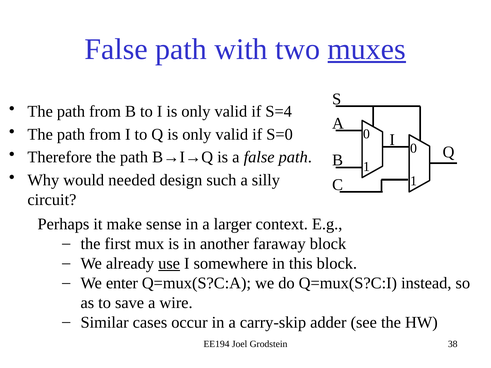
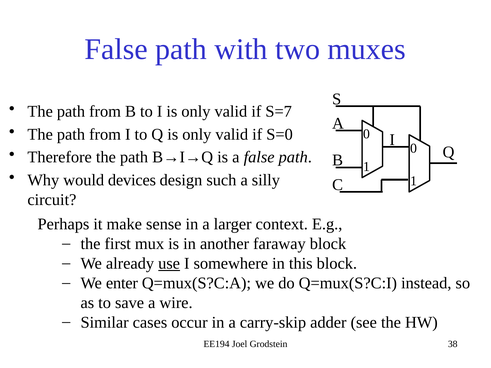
muxes underline: present -> none (367, 49)
S=4: S=4 -> S=7 (279, 112)
needed: needed -> devices (132, 180)
